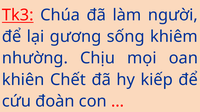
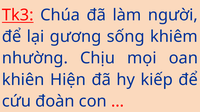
Chết: Chết -> Hiện (68, 80)
